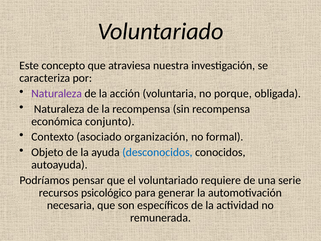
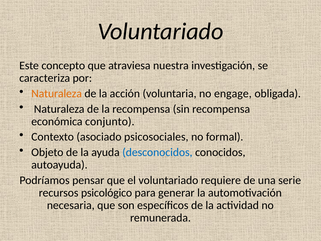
Naturaleza colour: purple -> orange (57, 93)
porque: porque -> engage (233, 93)
organización: organización -> psicosociales (156, 137)
